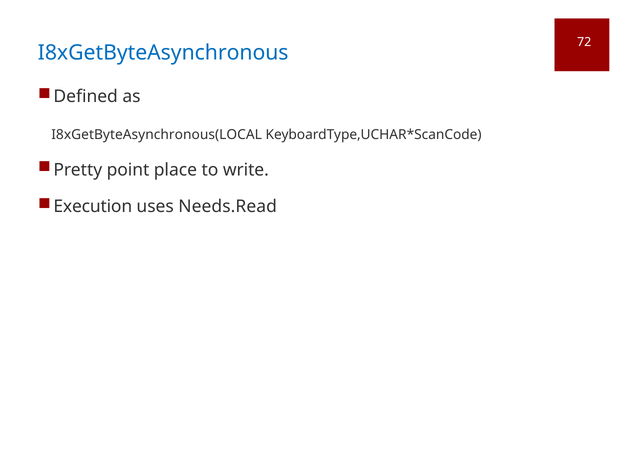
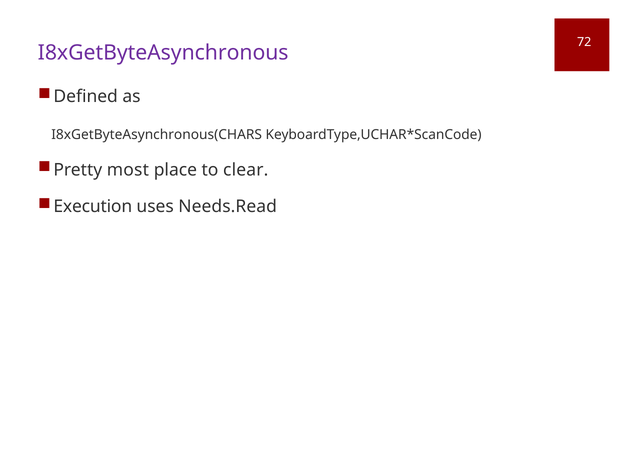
I8xGetByteAsynchronous colour: blue -> purple (163, 53)
I8xGetByteAsynchronous(LOCAL: I8xGetByteAsynchronous(LOCAL -> I8xGetByteAsynchronous(CHARS (157, 135)
point: point -> most (128, 170)
write: write -> clear (246, 170)
